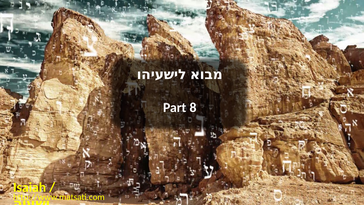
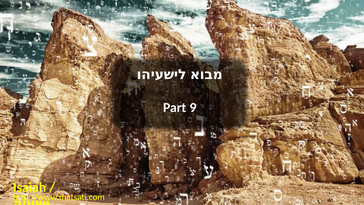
8: 8 -> 9 (193, 107)
